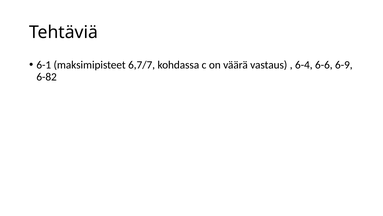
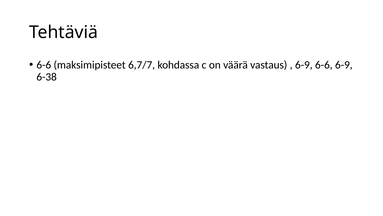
6-1: 6-1 -> 6-6 (44, 65)
6-4: 6-4 -> 6-9 (304, 65)
6-82: 6-82 -> 6-38 (47, 77)
